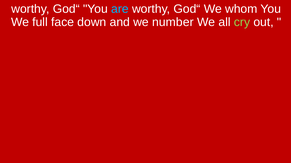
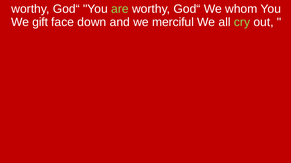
are colour: light blue -> light green (120, 9)
full: full -> gift (40, 22)
number: number -> merciful (173, 22)
